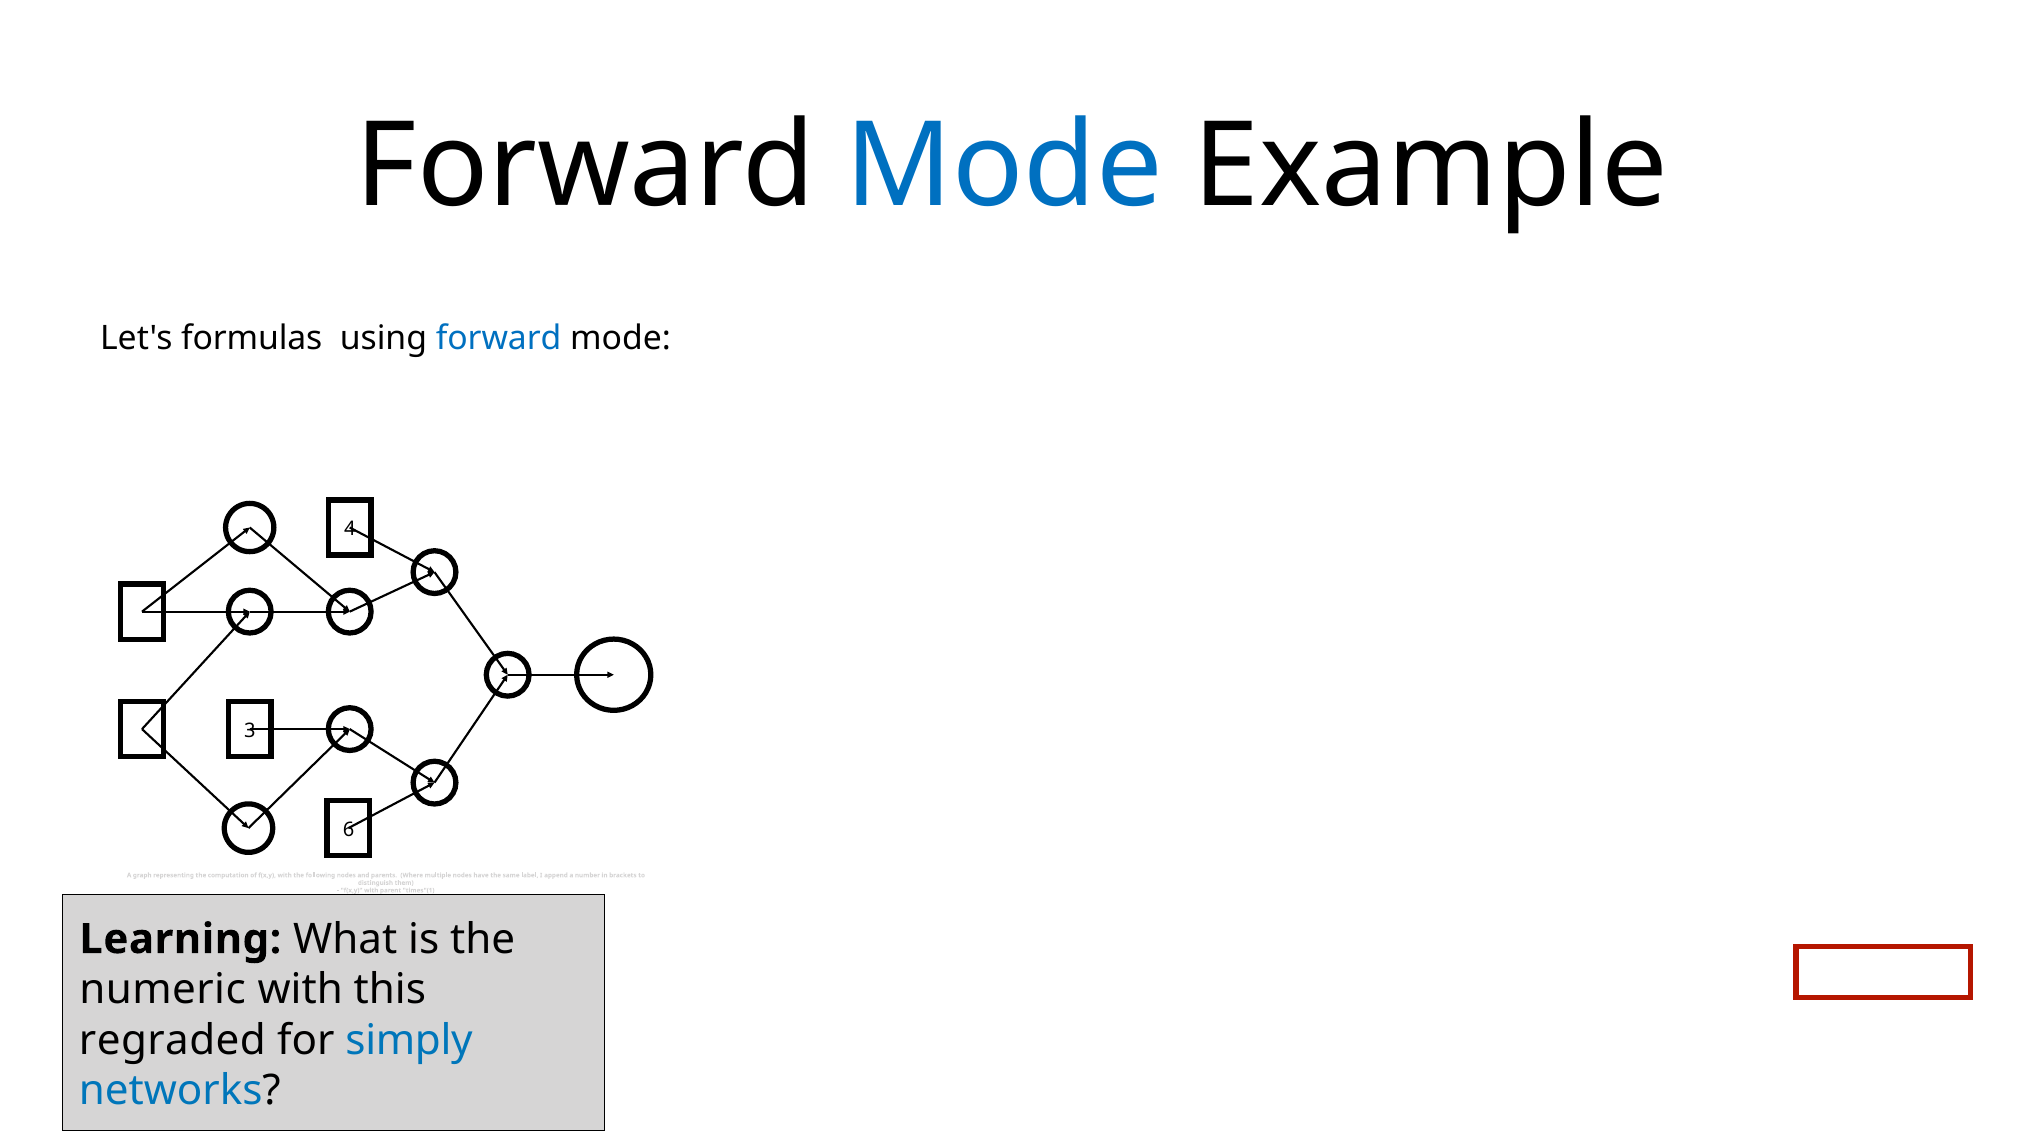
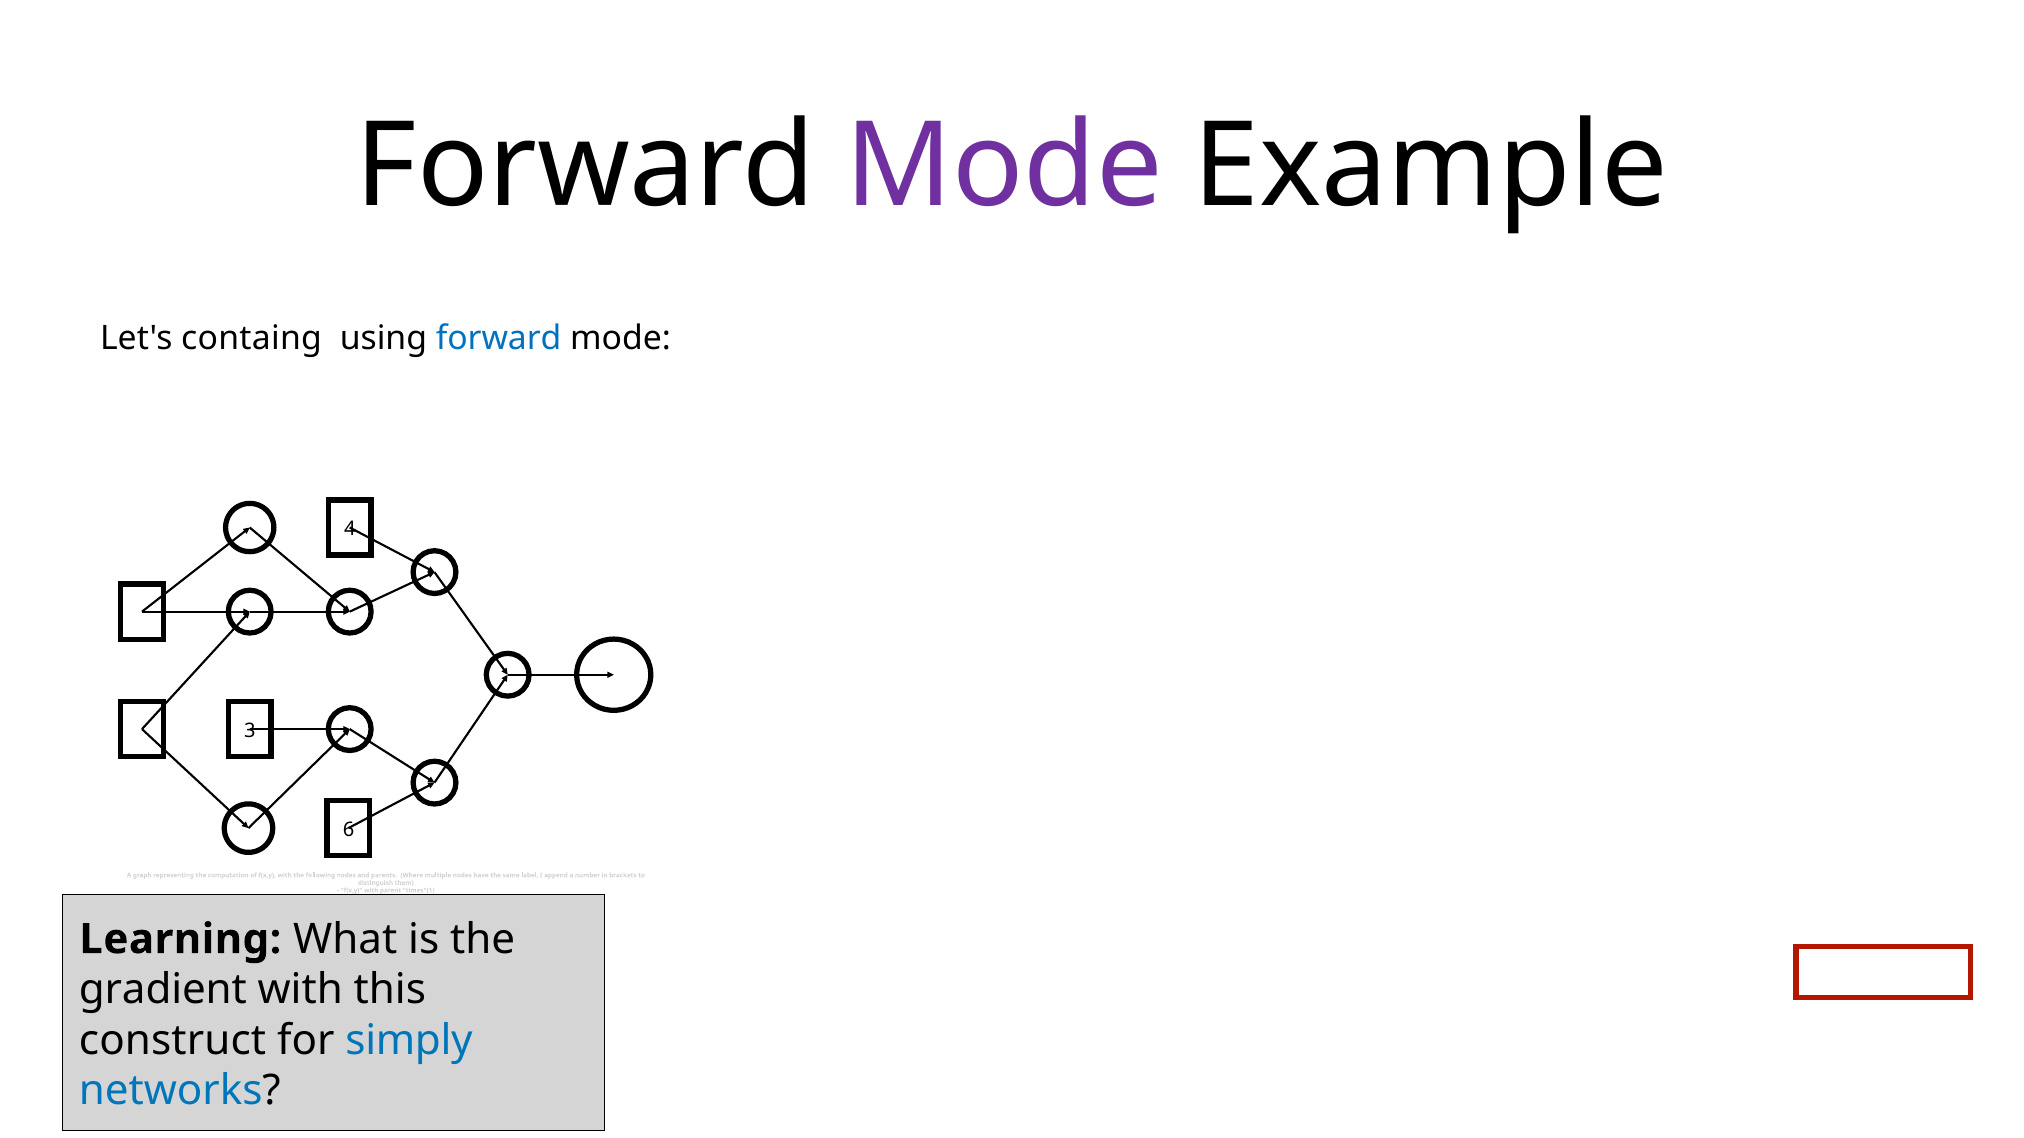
Mode colour: blue -> purple (1004, 166)
Let's formulas: formulas -> containg (252, 339)
numeric: numeric -> gradient (163, 990)
regraded: regraded -> construct (173, 1041)
